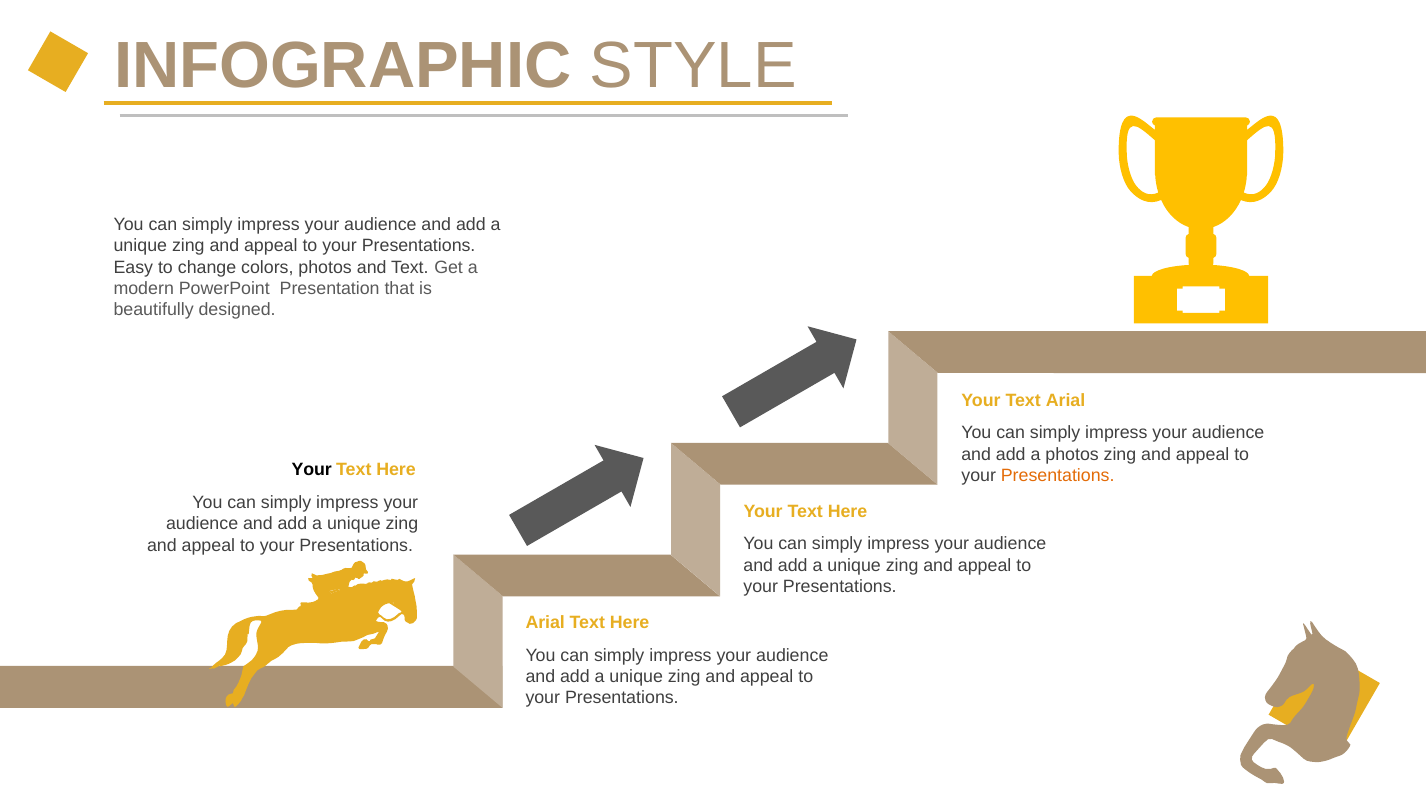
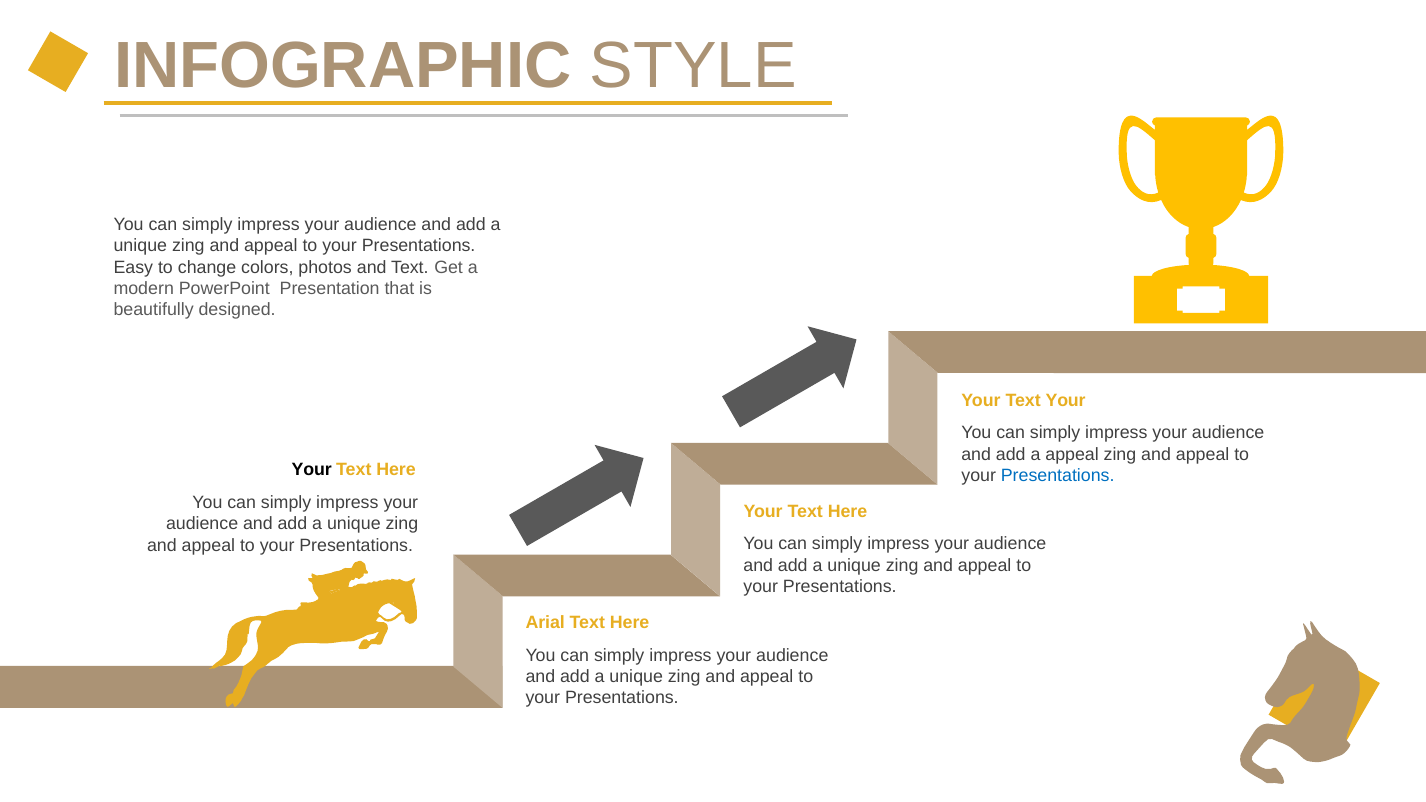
Text Arial: Arial -> Your (1066, 401)
a photos: photos -> appeal (1072, 454)
Presentations colour: orange -> blue (1058, 476)
